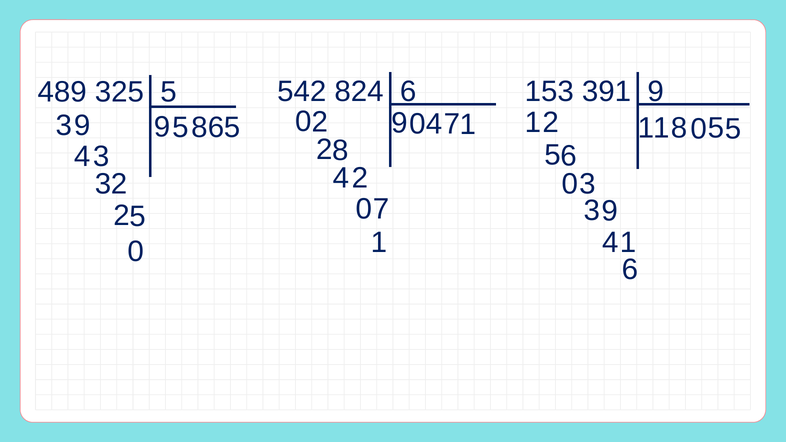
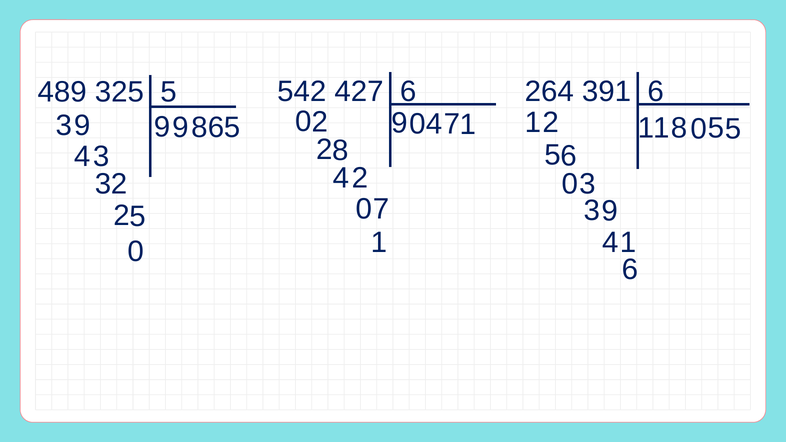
824: 824 -> 427 (359, 91)
153: 153 -> 264 (549, 91)
391 9: 9 -> 6 (656, 91)
5: 5 -> 9 (180, 128)
